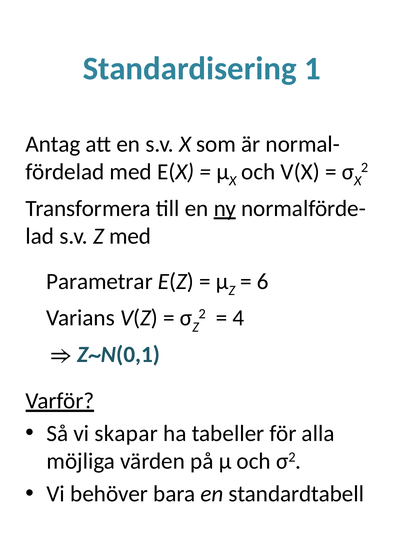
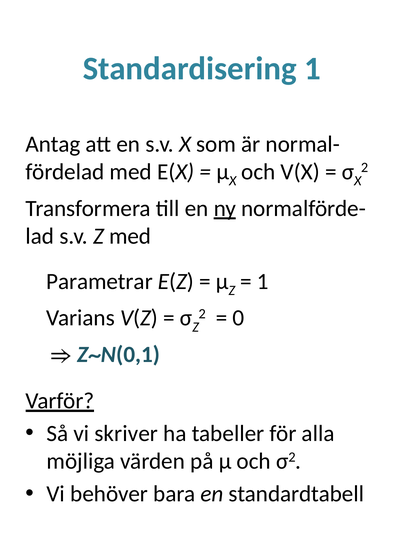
6: 6 -> 1 (263, 281)
4: 4 -> 0 (238, 318)
skapar: skapar -> skriver (126, 433)
